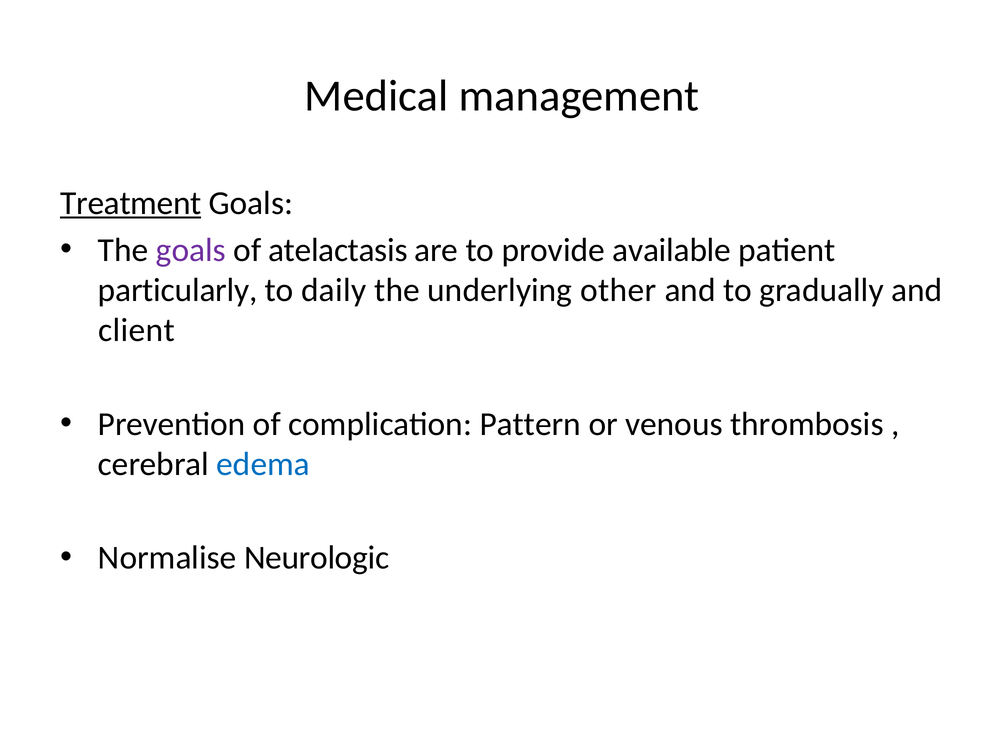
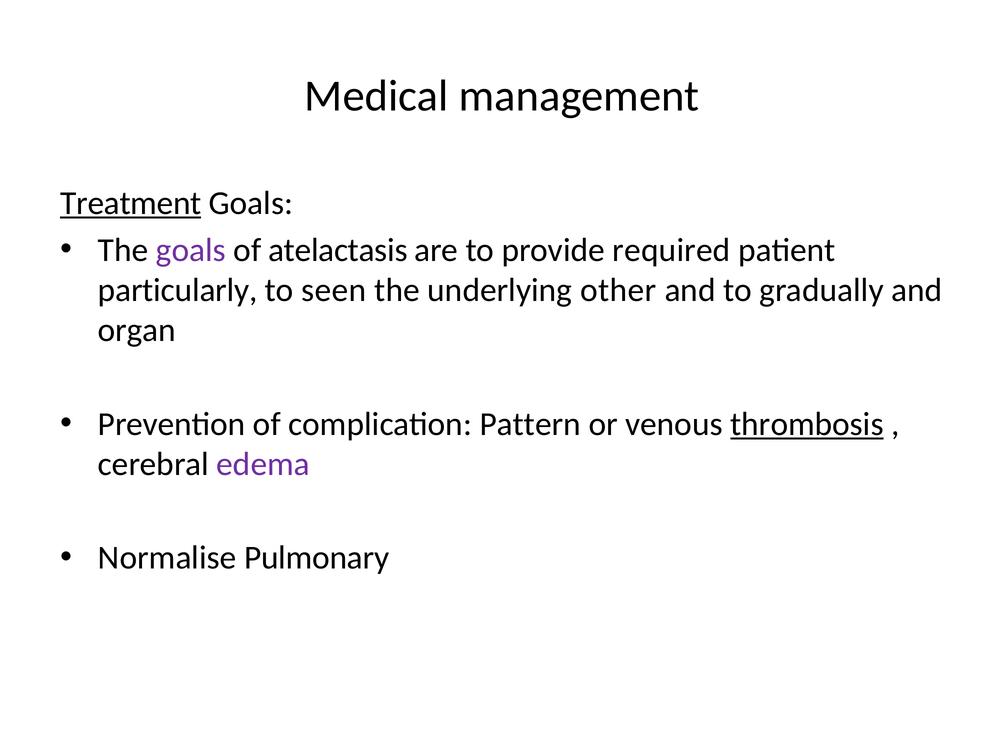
available: available -> required (672, 250)
daily: daily -> seen (334, 290)
client: client -> organ (137, 330)
thrombosis underline: none -> present (807, 424)
edema colour: blue -> purple (263, 464)
Neurologic: Neurologic -> Pulmonary (317, 558)
